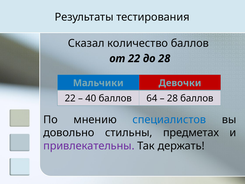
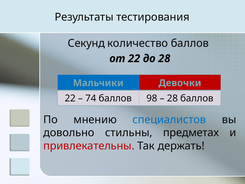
Сказал: Сказал -> Секунд (86, 43)
40: 40 -> 74 (91, 98)
64: 64 -> 98 (152, 98)
привлекательны colour: purple -> red (89, 146)
